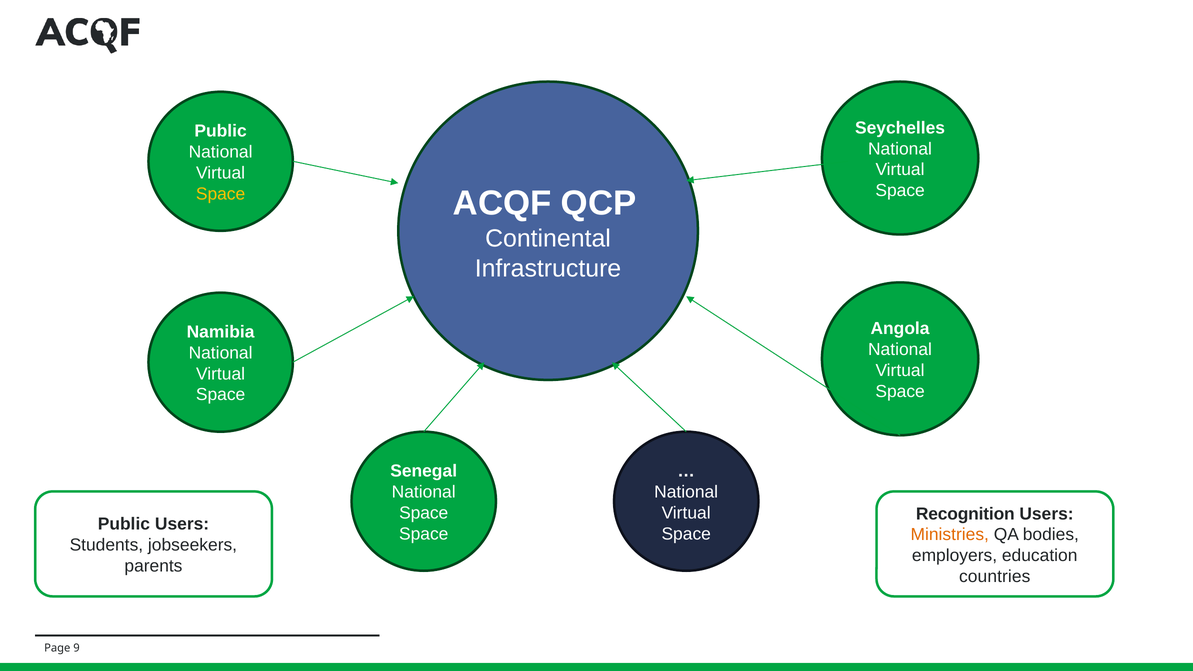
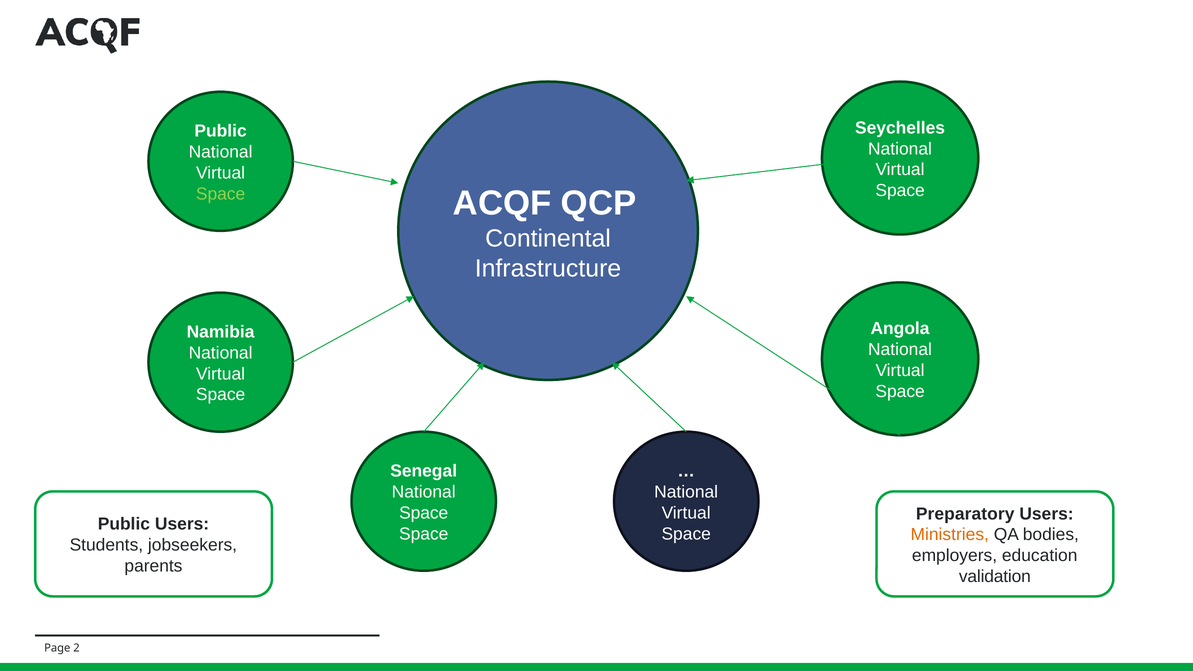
Space colour: yellow -> light green (221, 194)
Recognition: Recognition -> Preparatory (965, 514)
countries: countries -> validation (995, 576)
9: 9 -> 2 (76, 648)
